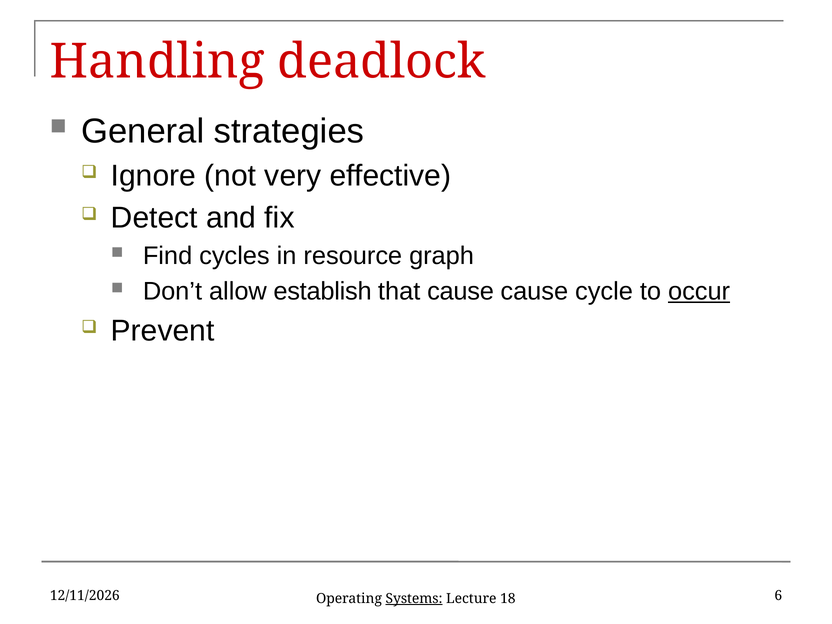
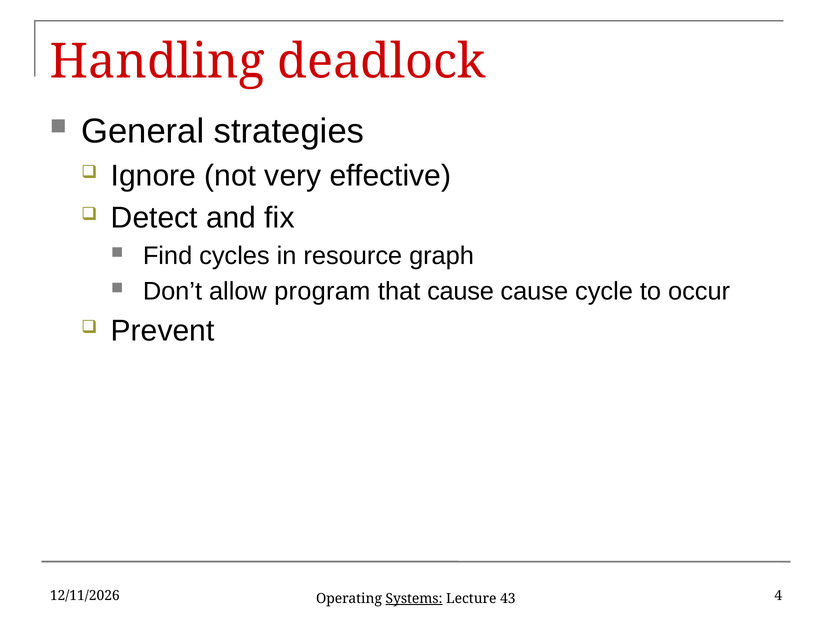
establish: establish -> program (322, 291)
occur underline: present -> none (699, 291)
6: 6 -> 4 (778, 596)
18: 18 -> 43 (508, 599)
